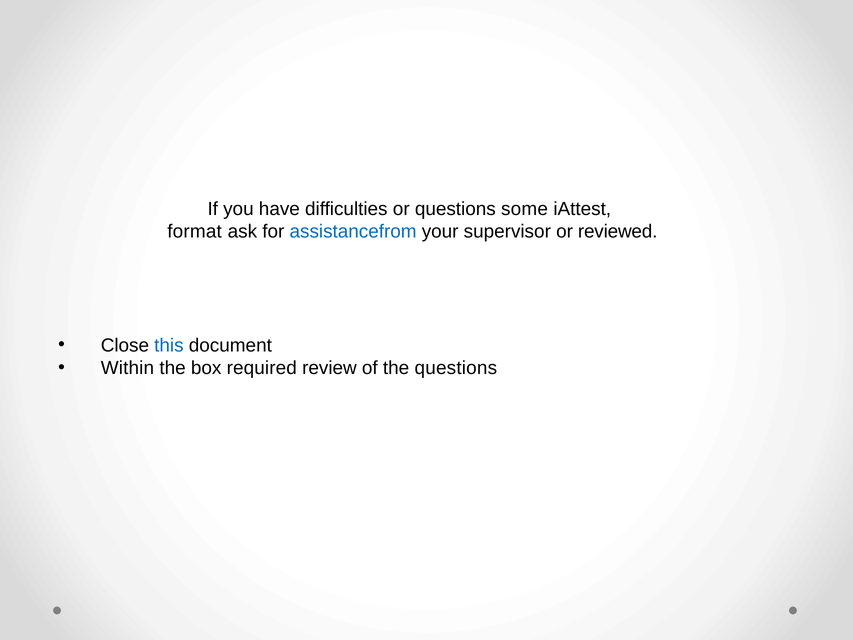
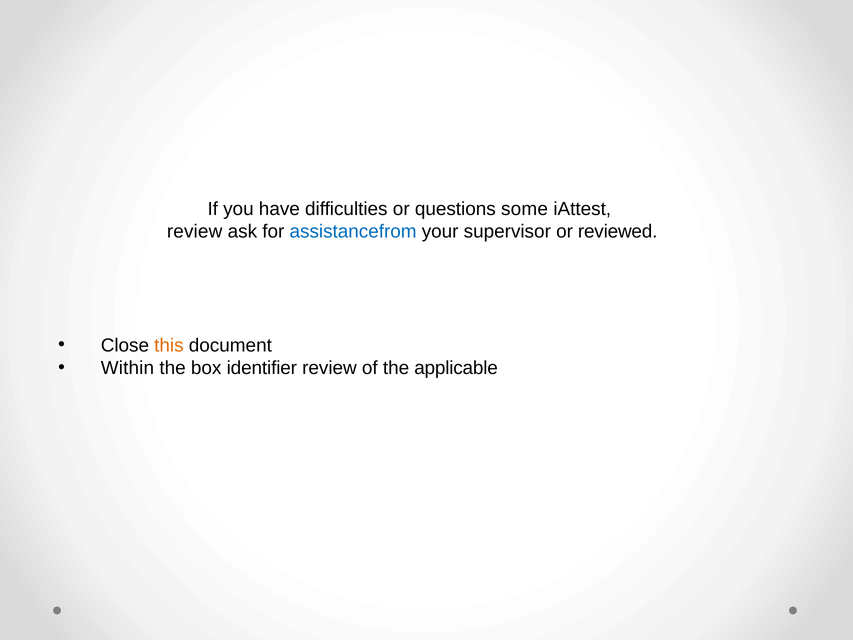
format: format -> review (195, 232)
this colour: blue -> orange (169, 345)
required: required -> identifier (262, 368)
the questions: questions -> applicable (456, 368)
